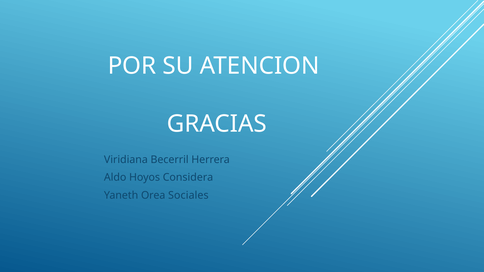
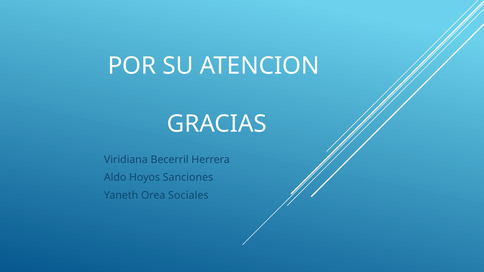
Considera: Considera -> Sanciones (188, 178)
